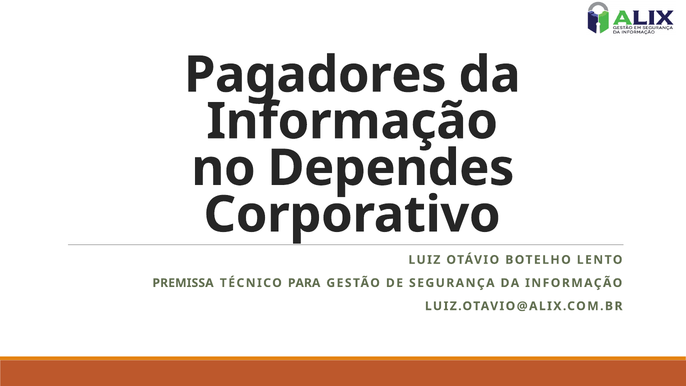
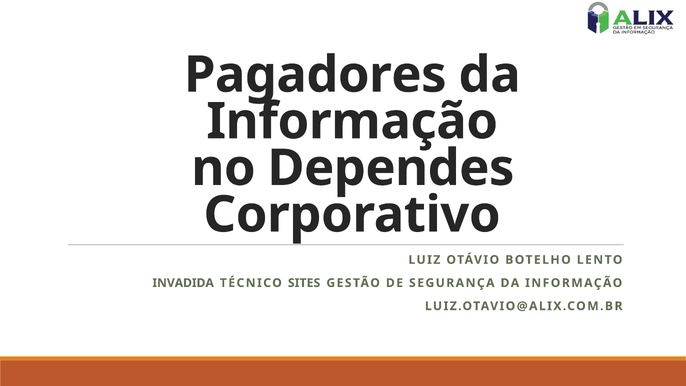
PREMISSA: PREMISSA -> INVADIDA (183, 283)
PARA: PARA -> SITES (304, 283)
